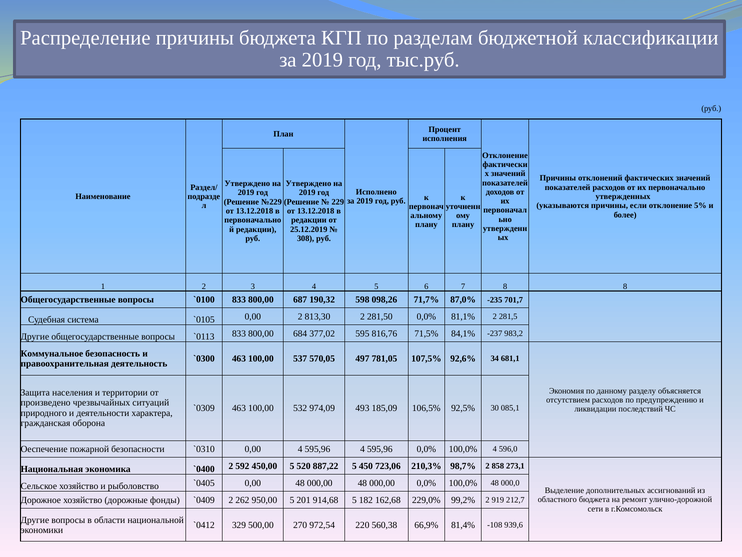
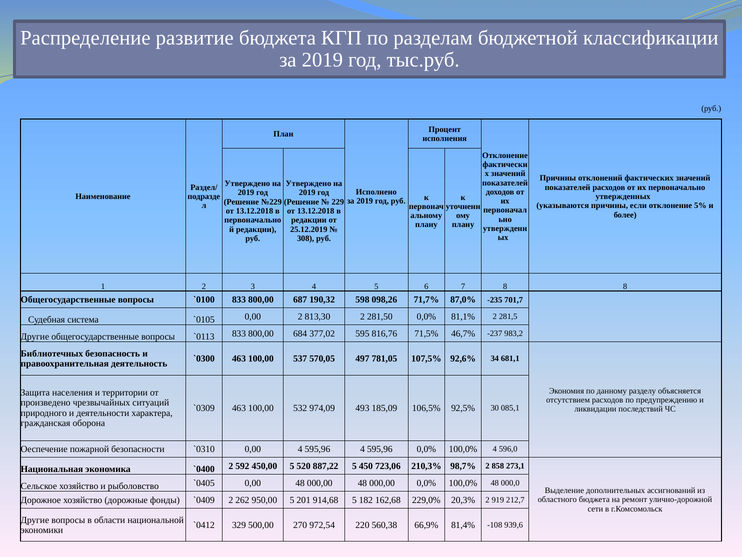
причины: причины -> развитие (195, 38)
84,1%: 84,1% -> 46,7% (463, 333)
Коммунальное: Коммунальное -> Библиотечных (52, 353)
99,2%: 99,2% -> 20,3% (463, 500)
